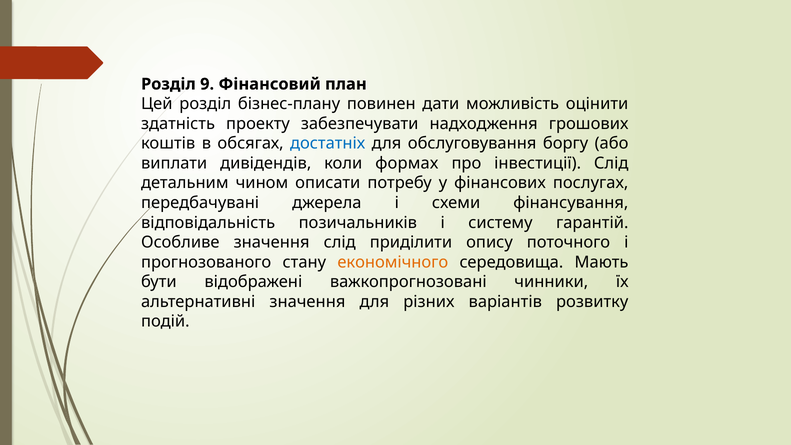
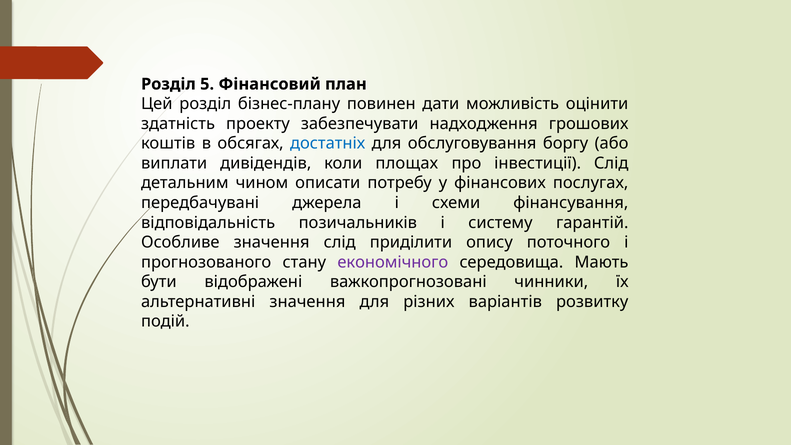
9: 9 -> 5 (207, 84)
формах: формах -> площах (407, 163)
економічного colour: orange -> purple (393, 262)
